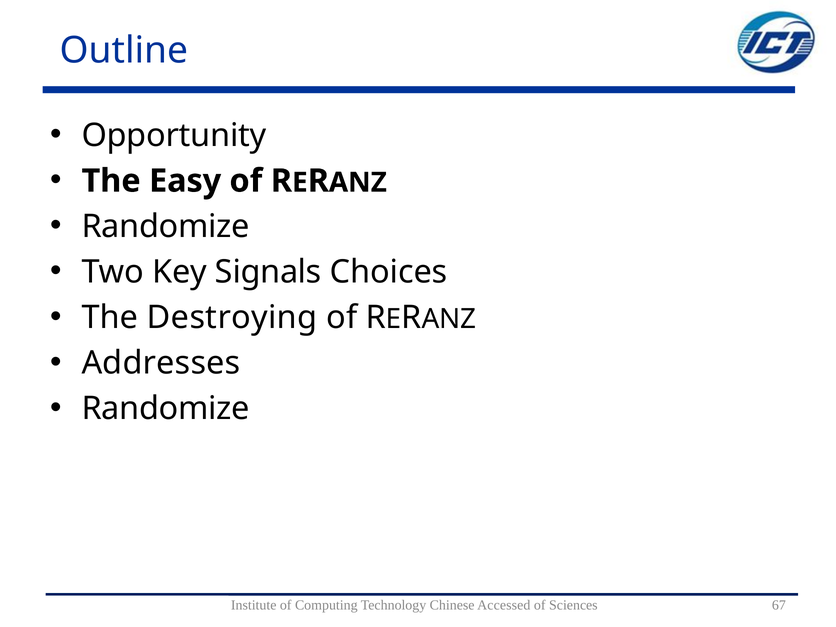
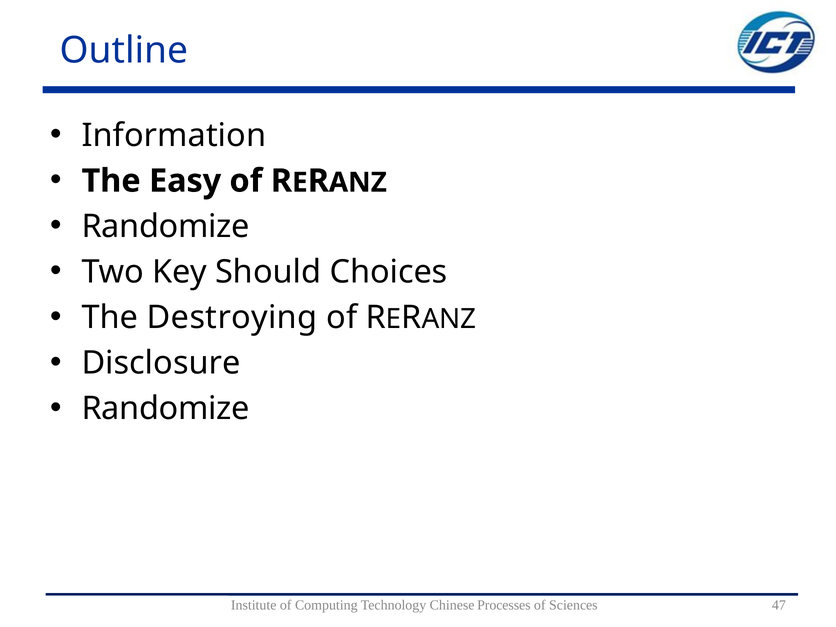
Opportunity: Opportunity -> Information (174, 135)
Signals: Signals -> Should (268, 272)
Addresses: Addresses -> Disclosure (161, 363)
Accessed: Accessed -> Processes (504, 605)
67: 67 -> 47 (779, 605)
